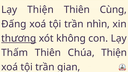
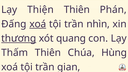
Cùng: Cùng -> Phán (113, 10)
xoá underline: none -> present (38, 24)
không: không -> quang (71, 38)
Chúa Thiện: Thiện -> Hùng (114, 53)
